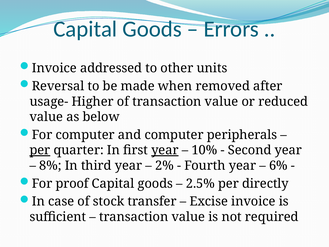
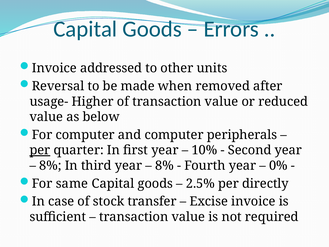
year underline: present -> none (165, 150)
2%: 2% -> 8% (164, 165)
6%: 6% -> 0% (278, 165)
proof: proof -> same (72, 183)
